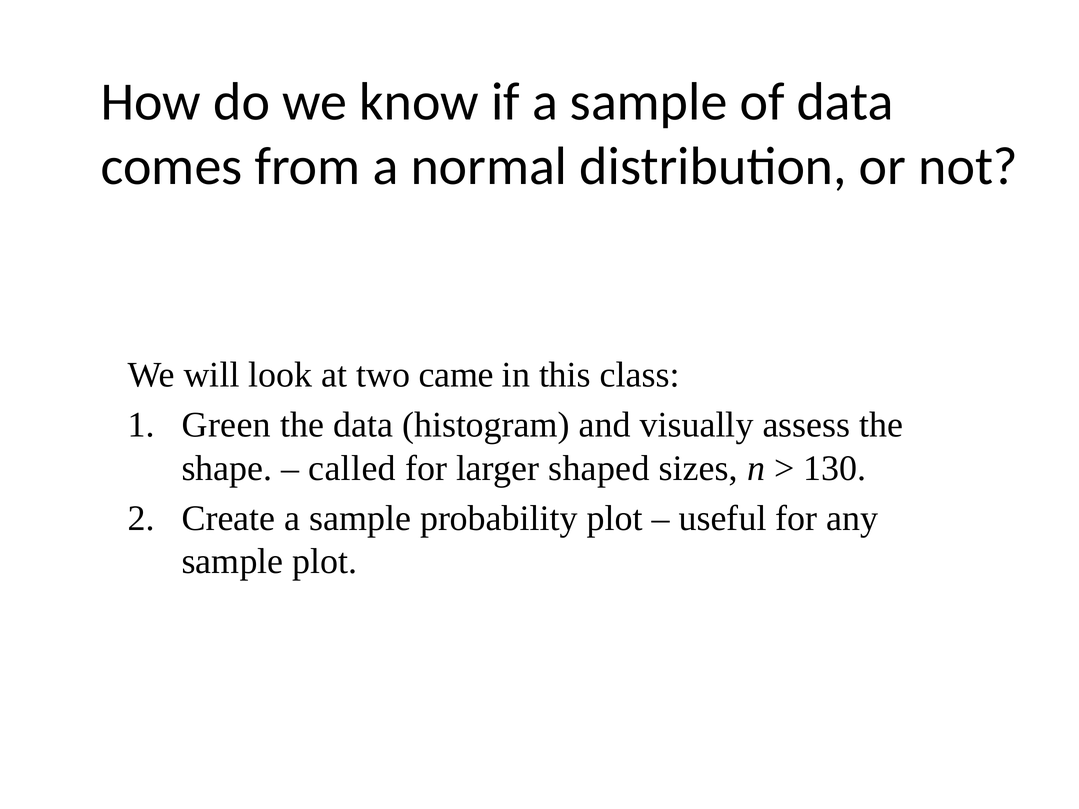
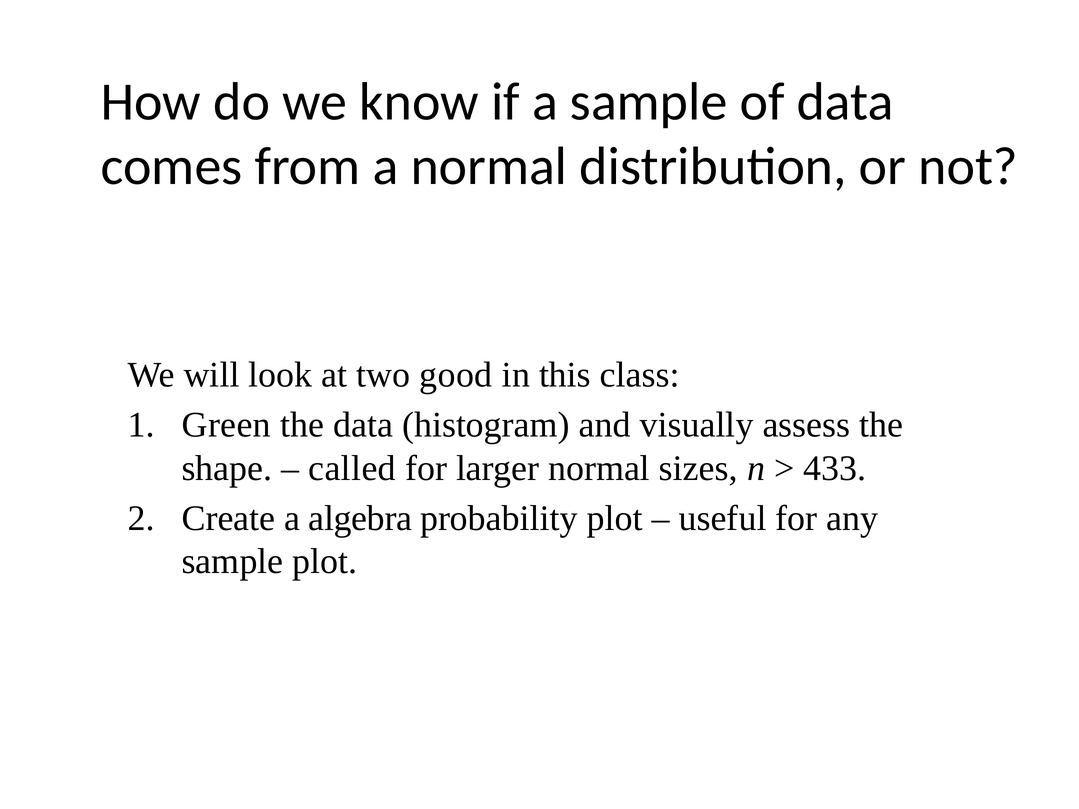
came: came -> good (456, 375)
larger shaped: shaped -> normal (599, 468)
130: 130 -> 433 (835, 468)
Create a sample: sample -> algebra (360, 519)
